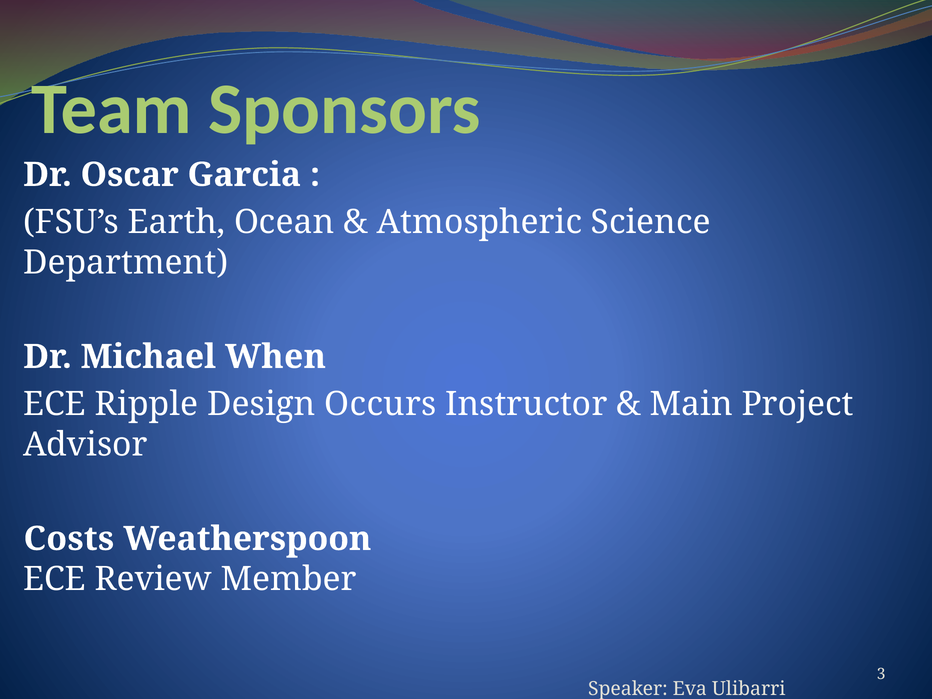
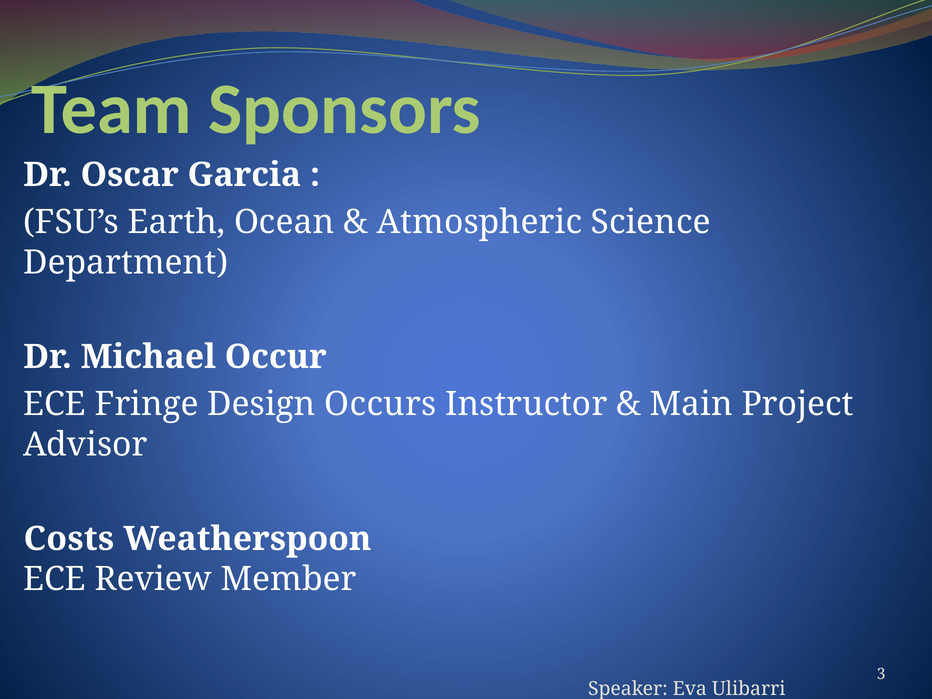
When: When -> Occur (276, 357)
Ripple: Ripple -> Fringe (147, 404)
